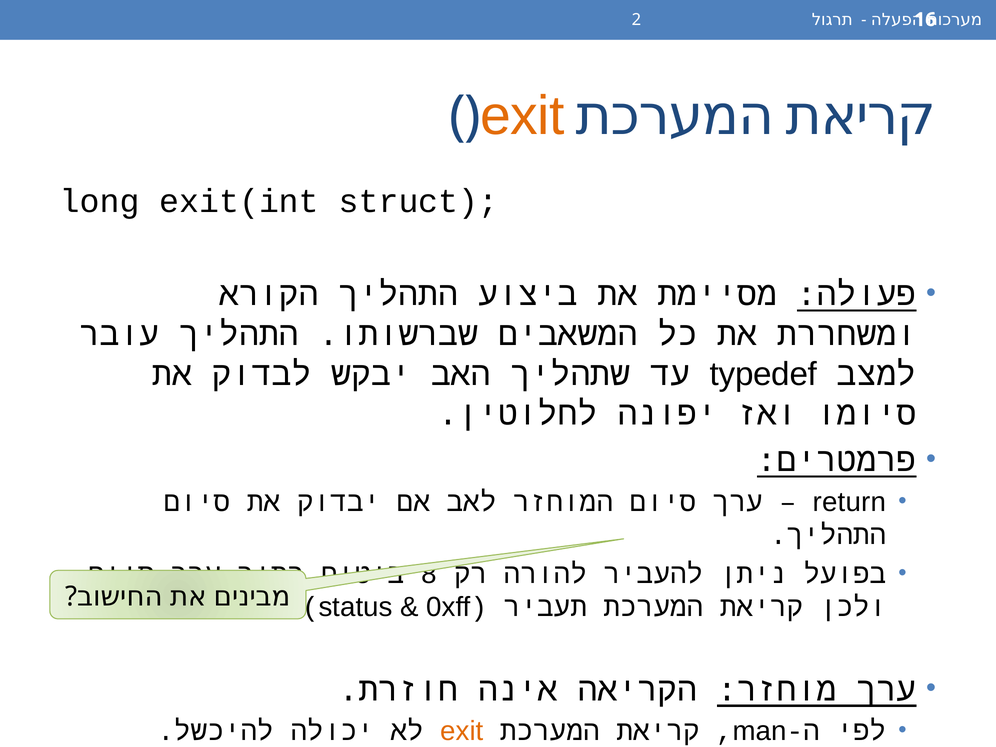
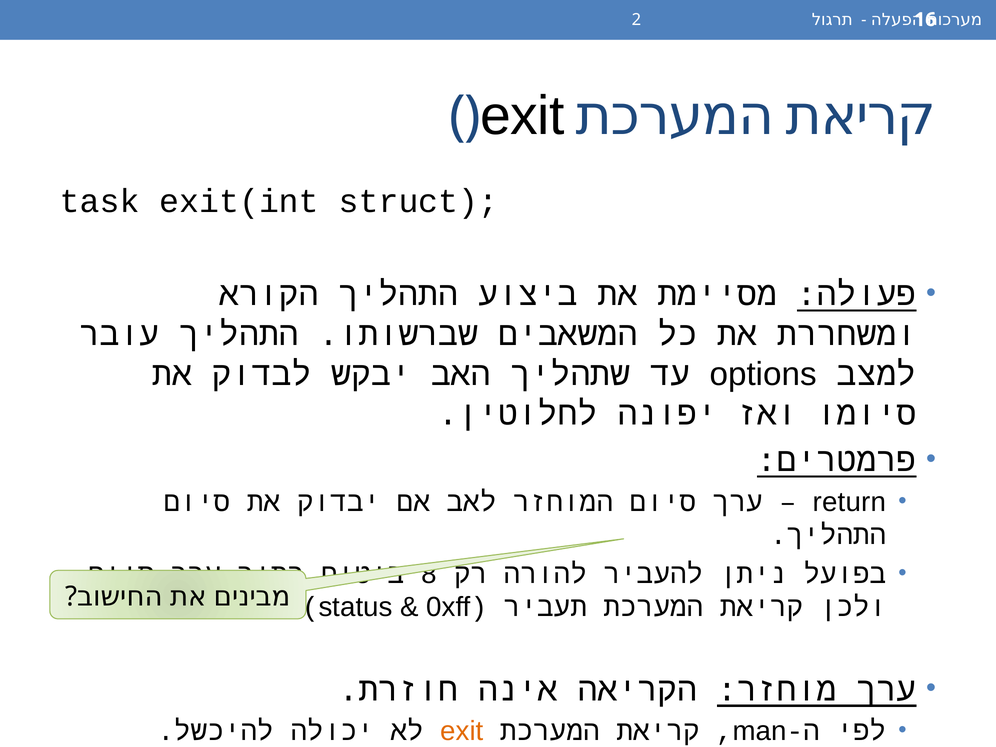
exit colour: orange -> black (522, 116)
long: long -> task (100, 202)
typedef: typedef -> options (763, 374)
